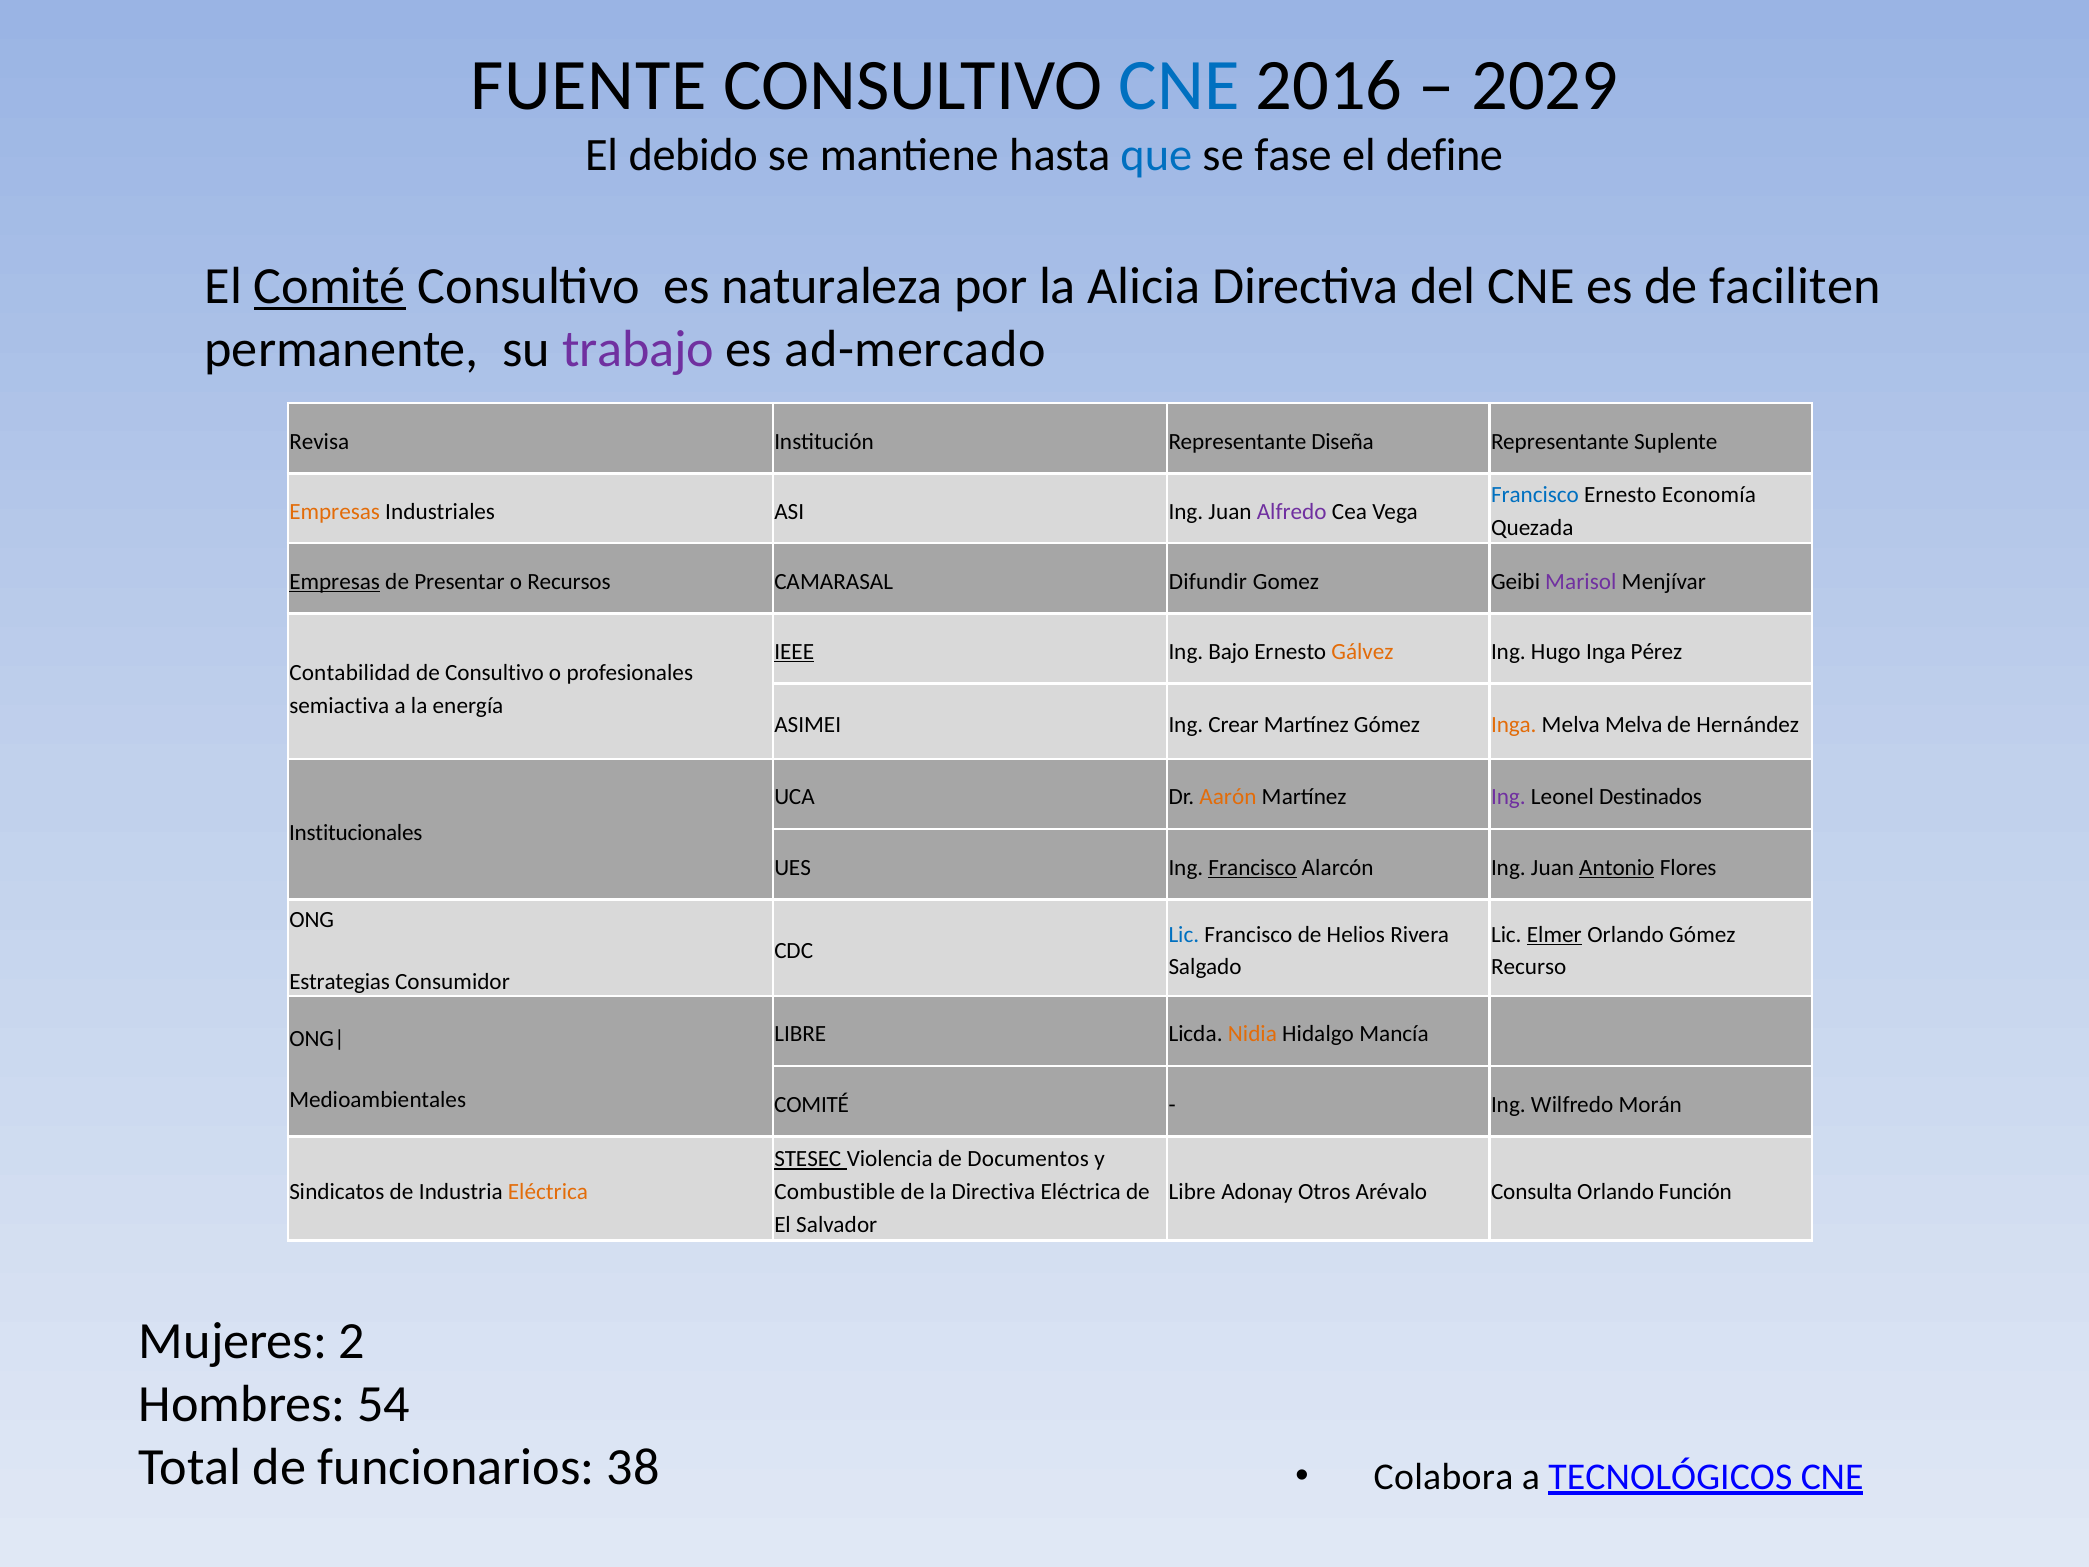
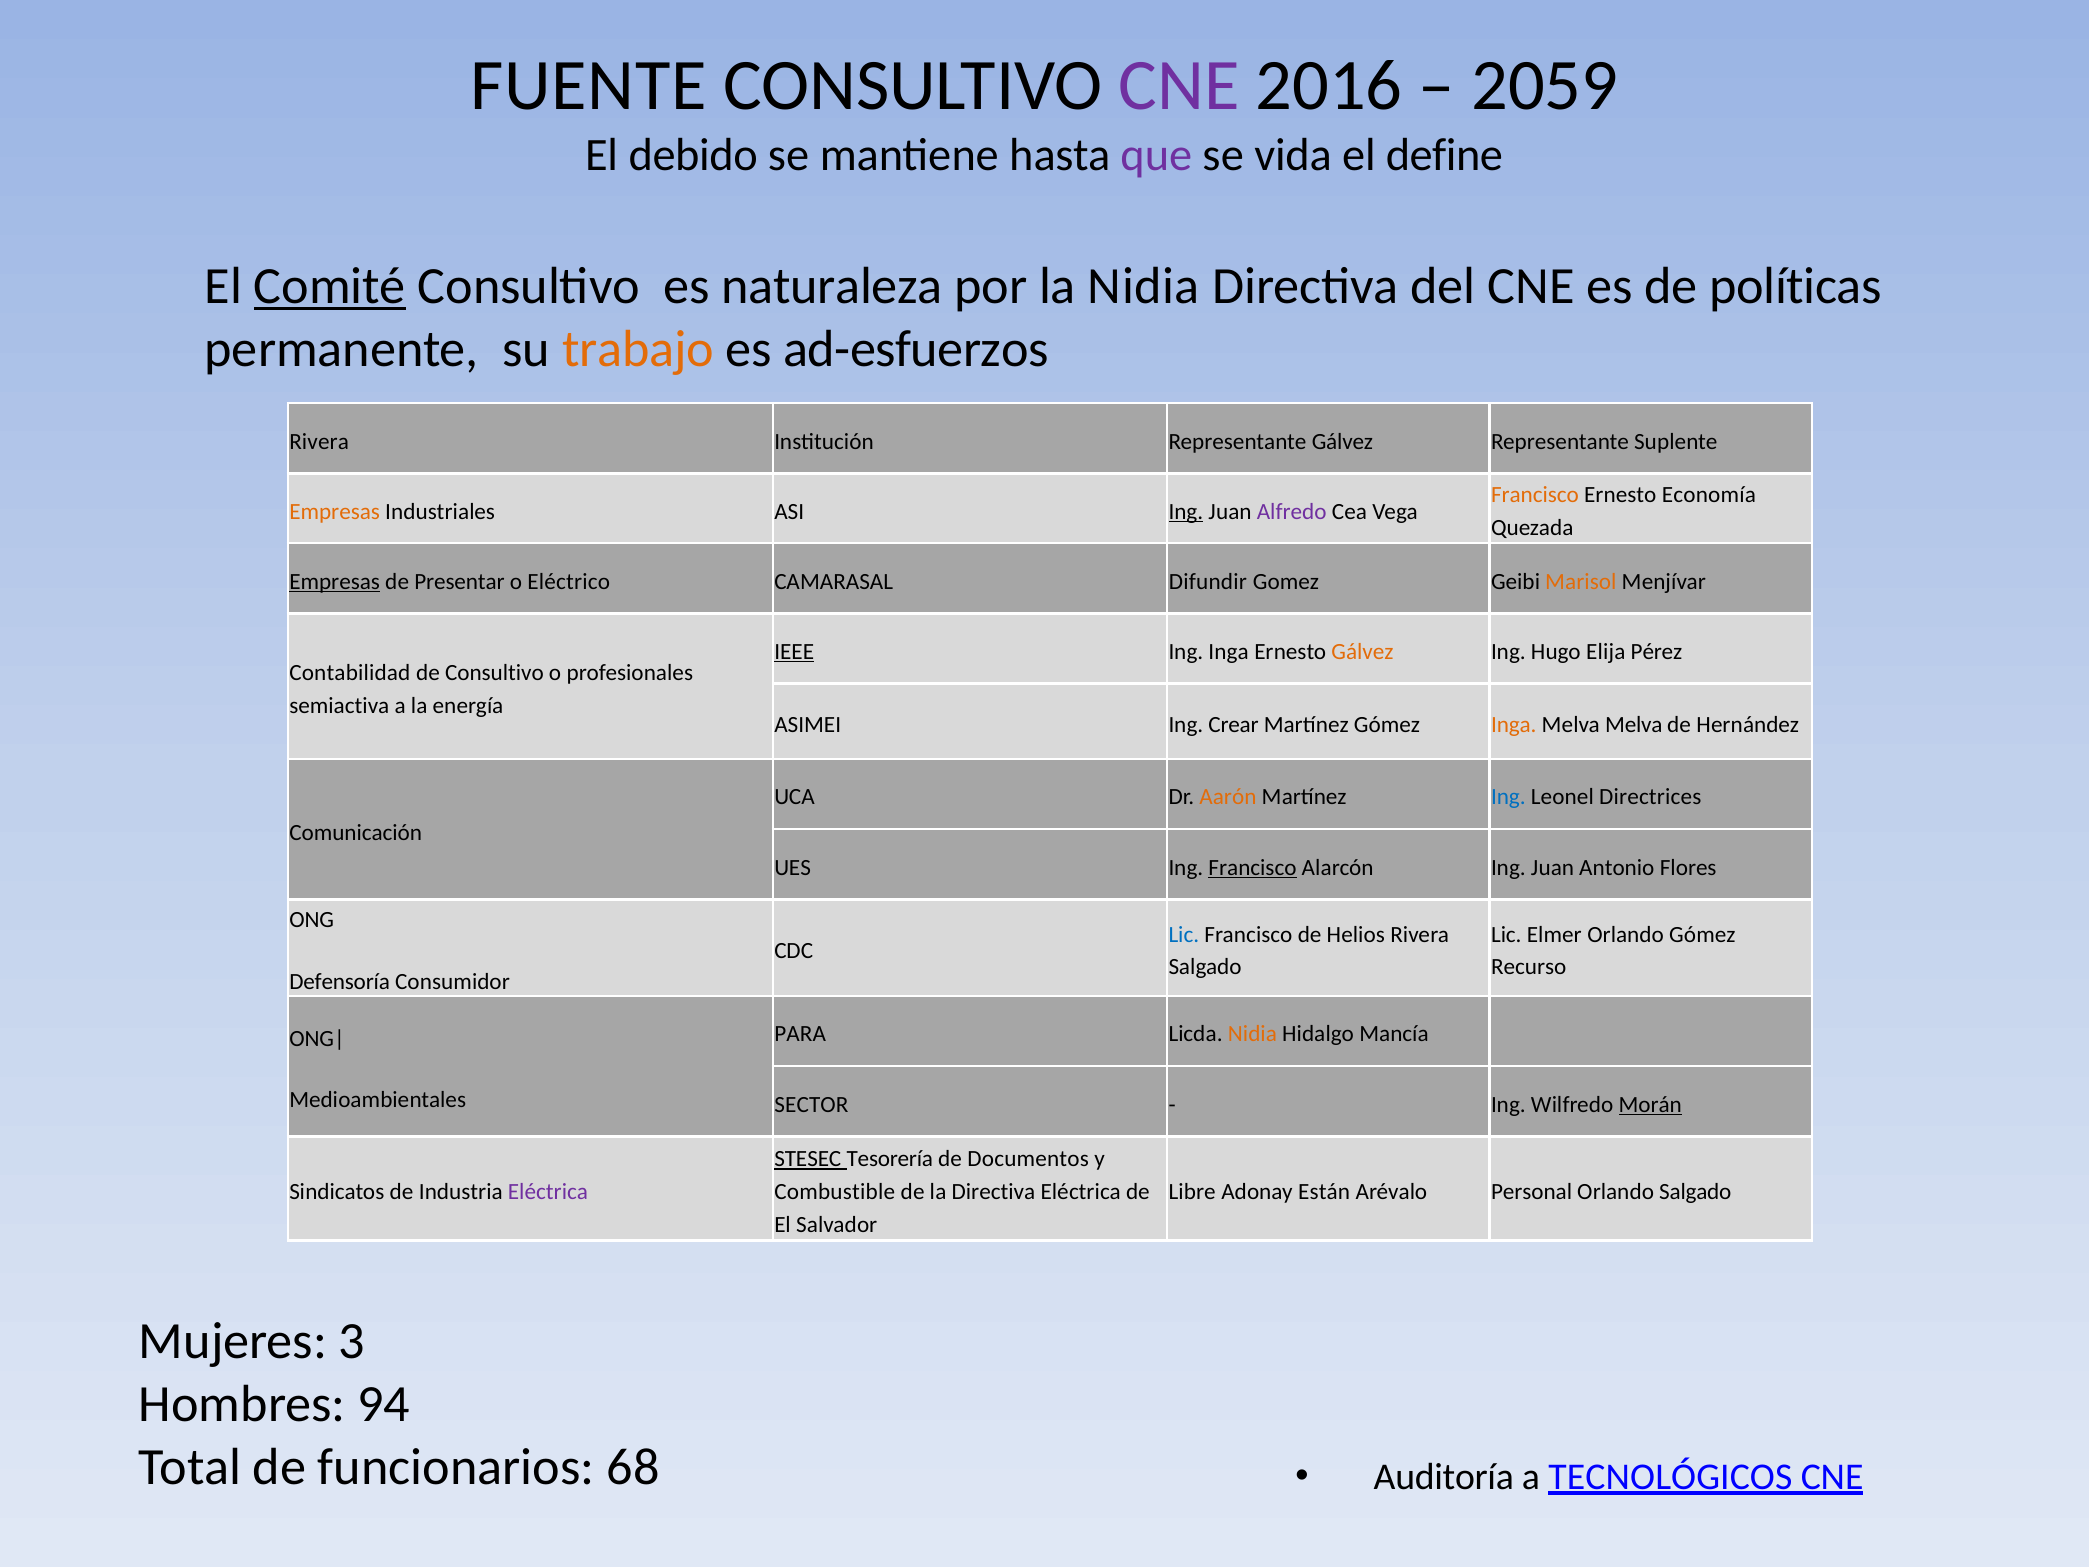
CNE colour: blue -> purple (1179, 86)
2029: 2029 -> 2059 (1545, 86)
que colour: blue -> purple (1156, 155)
fase: fase -> vida (1293, 155)
la Alicia: Alicia -> Nidia (1144, 286)
faciliten: faciliten -> políticas (1796, 286)
trabajo colour: purple -> orange (638, 349)
ad-mercado: ad-mercado -> ad-esfuerzos (916, 349)
Revisa: Revisa -> Rivera (319, 441)
Representante Diseña: Diseña -> Gálvez (1342, 441)
Francisco colour: blue -> orange (1535, 495)
Ing underline: none -> present (1186, 511)
Recursos: Recursos -> Eléctrico (569, 581)
Marisol colour: purple -> orange (1581, 581)
Ing Bajo: Bajo -> Inga (1229, 652)
Hugo Inga: Inga -> Elija (1606, 652)
Ing colour: purple -> blue (1508, 797)
Destinados: Destinados -> Directrices (1650, 797)
Institucionales: Institucionales -> Comunicación (356, 832)
Antonio underline: present -> none (1617, 868)
Elmer underline: present -> none (1554, 934)
Estrategias: Estrategias -> Defensoría (340, 982)
LIBRE: LIBRE -> PARA (800, 1034)
COMITÉ: COMITÉ -> SECTOR (811, 1104)
Morán underline: none -> present (1650, 1104)
Violencia: Violencia -> Tesorería (890, 1159)
Eléctrica colour: orange -> purple (548, 1191)
Otros: Otros -> Están (1324, 1191)
Consulta: Consulta -> Personal (1532, 1191)
Orlando Función: Función -> Salgado (1695, 1191)
2: 2 -> 3 (352, 1341)
54: 54 -> 94 (384, 1404)
38: 38 -> 68 (633, 1467)
Colabora: Colabora -> Auditoría (1444, 1477)
